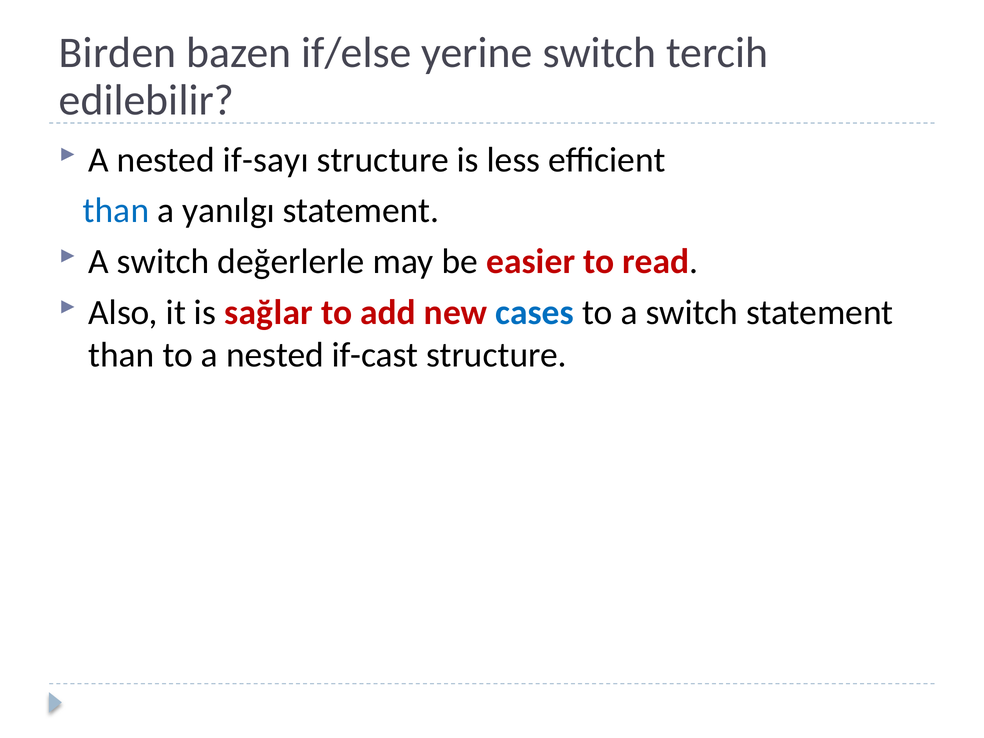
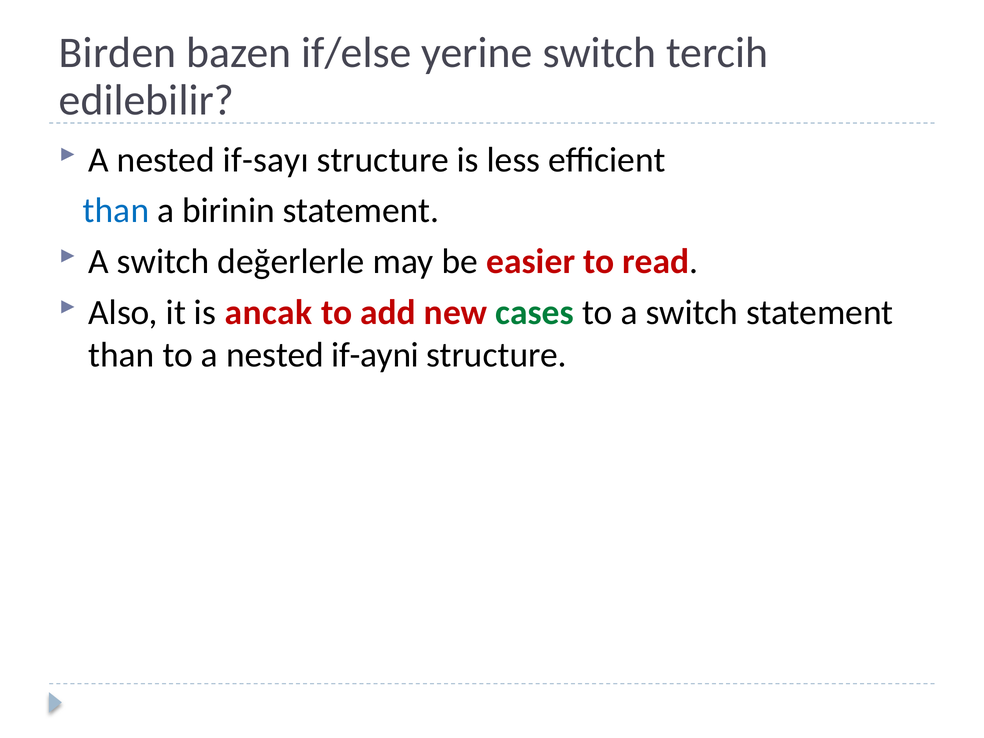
yanılgı: yanılgı -> birinin (229, 211)
sağlar: sağlar -> ancak (269, 312)
cases colour: blue -> green (535, 312)
if-cast: if-cast -> if-ayni (375, 355)
